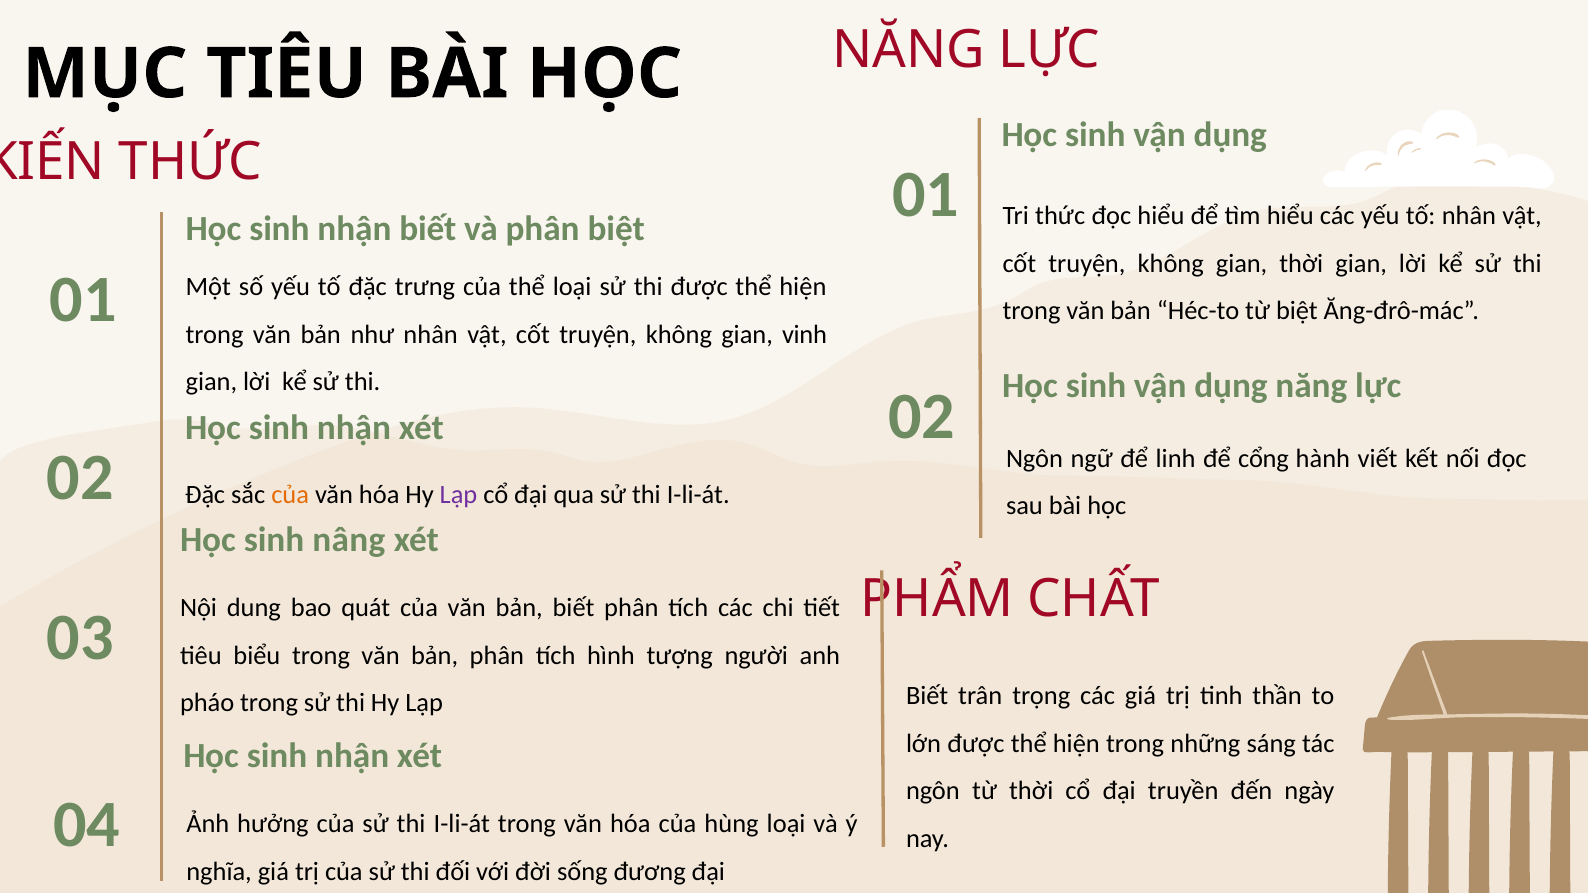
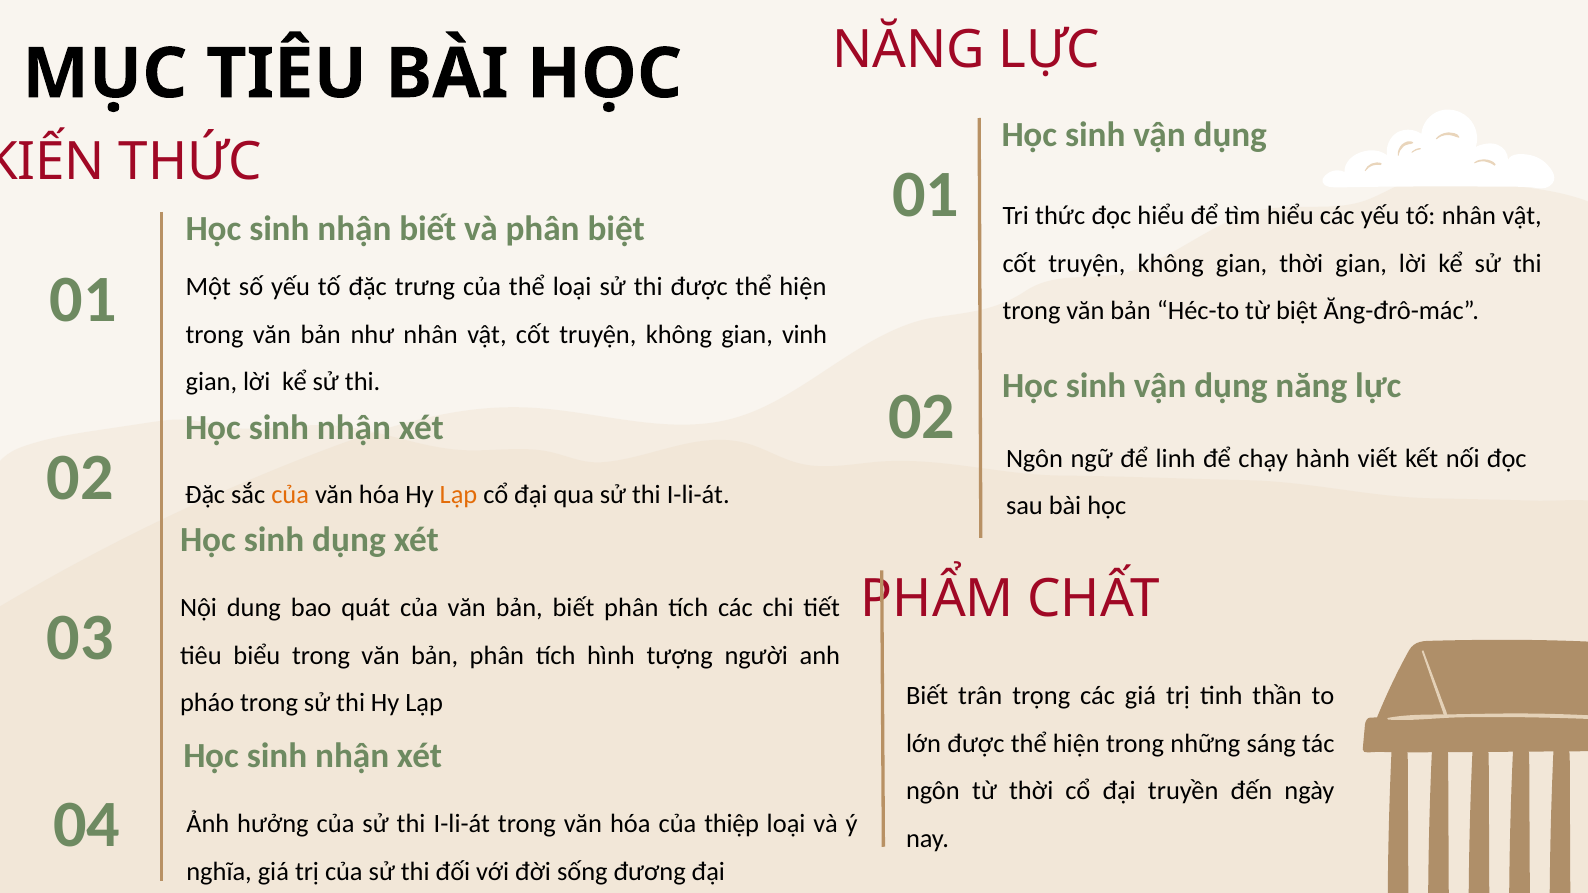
cổng: cổng -> chạy (1263, 459)
Lạp colour: purple -> orange (459, 495)
sinh nâng: nâng -> dụng (349, 540)
hùng: hùng -> thiệp (732, 824)
